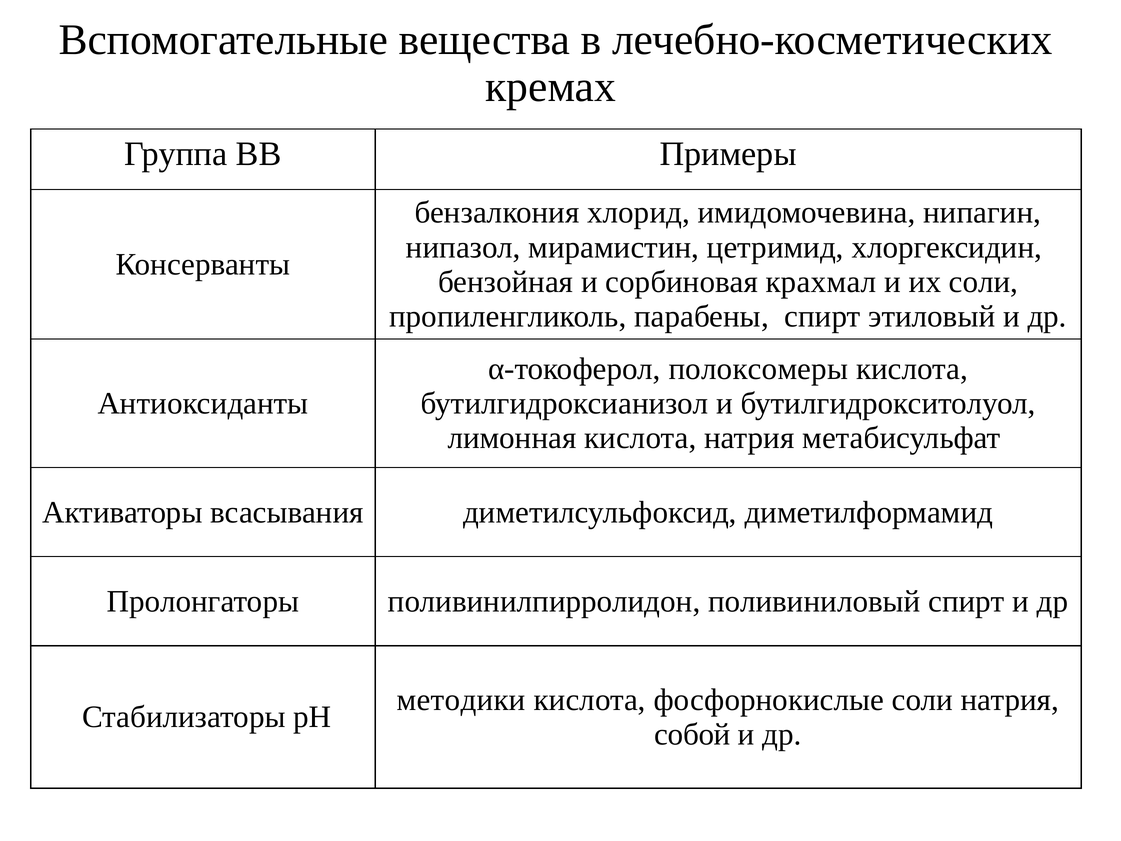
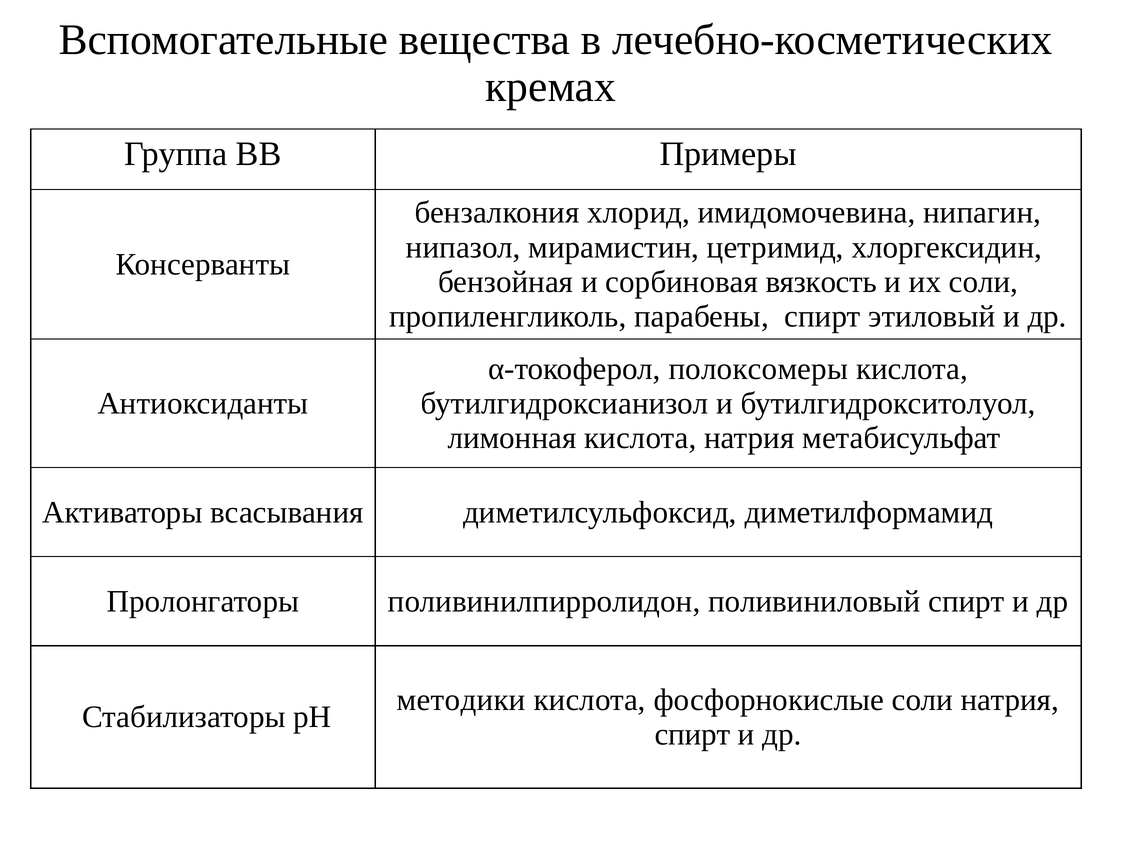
крахмал: крахмал -> вязкость (821, 282)
собой: собой -> спирт (692, 734)
